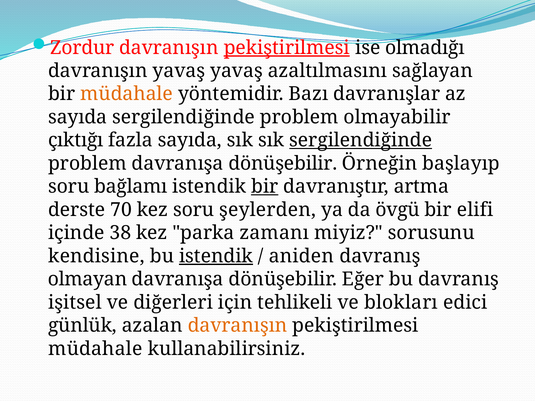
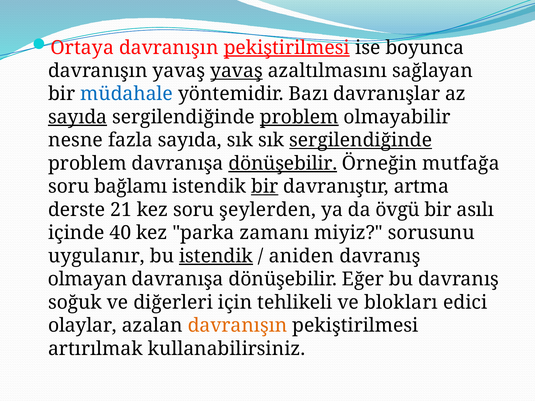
Zordur: Zordur -> Ortaya (82, 48)
olmadığı: olmadığı -> boyunca (425, 48)
yavaş underline: none -> present (236, 71)
müdahale colour: orange -> blue (127, 94)
sayıda underline: none -> present (78, 117)
problem underline: none -> present (299, 117)
çıktığı: çıktığı -> nesne (76, 140)
dönüşebilir underline: none -> present (283, 164)
başlayıp: başlayıp -> mutfağa (461, 164)
70: 70 -> 21 (121, 210)
elifi: elifi -> asılı (475, 210)
38: 38 -> 40 (120, 233)
kendisine: kendisine -> uygulanır (96, 256)
işitsel: işitsel -> soğuk (75, 303)
günlük: günlük -> olaylar (82, 326)
müdahale: müdahale -> artırılmak (95, 349)
